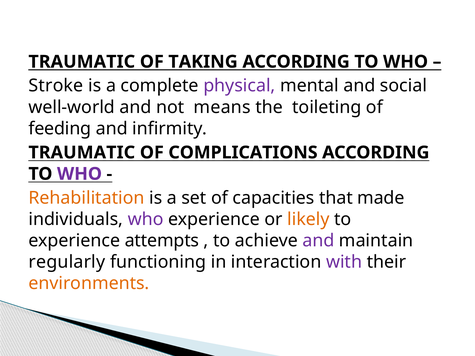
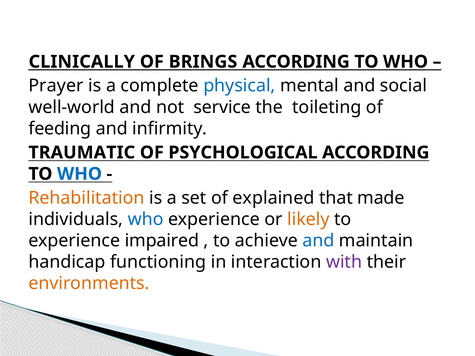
TRAUMATIC: TRAUMATIC -> CLINICALLY (82, 62)
TAKING: TAKING -> BRINGS (203, 62)
Stroke: Stroke -> Prayer (56, 86)
physical colour: purple -> blue (239, 86)
means: means -> service (222, 107)
COMPLICATIONS: COMPLICATIONS -> PSYCHOLOGICAL (243, 153)
WHO colour: purple -> blue (79, 174)
capacities: capacities -> explained (273, 198)
who colour: purple -> blue (146, 219)
attempts: attempts -> impaired (162, 241)
and colour: purple -> blue (318, 241)
regularly: regularly -> handicap (67, 262)
